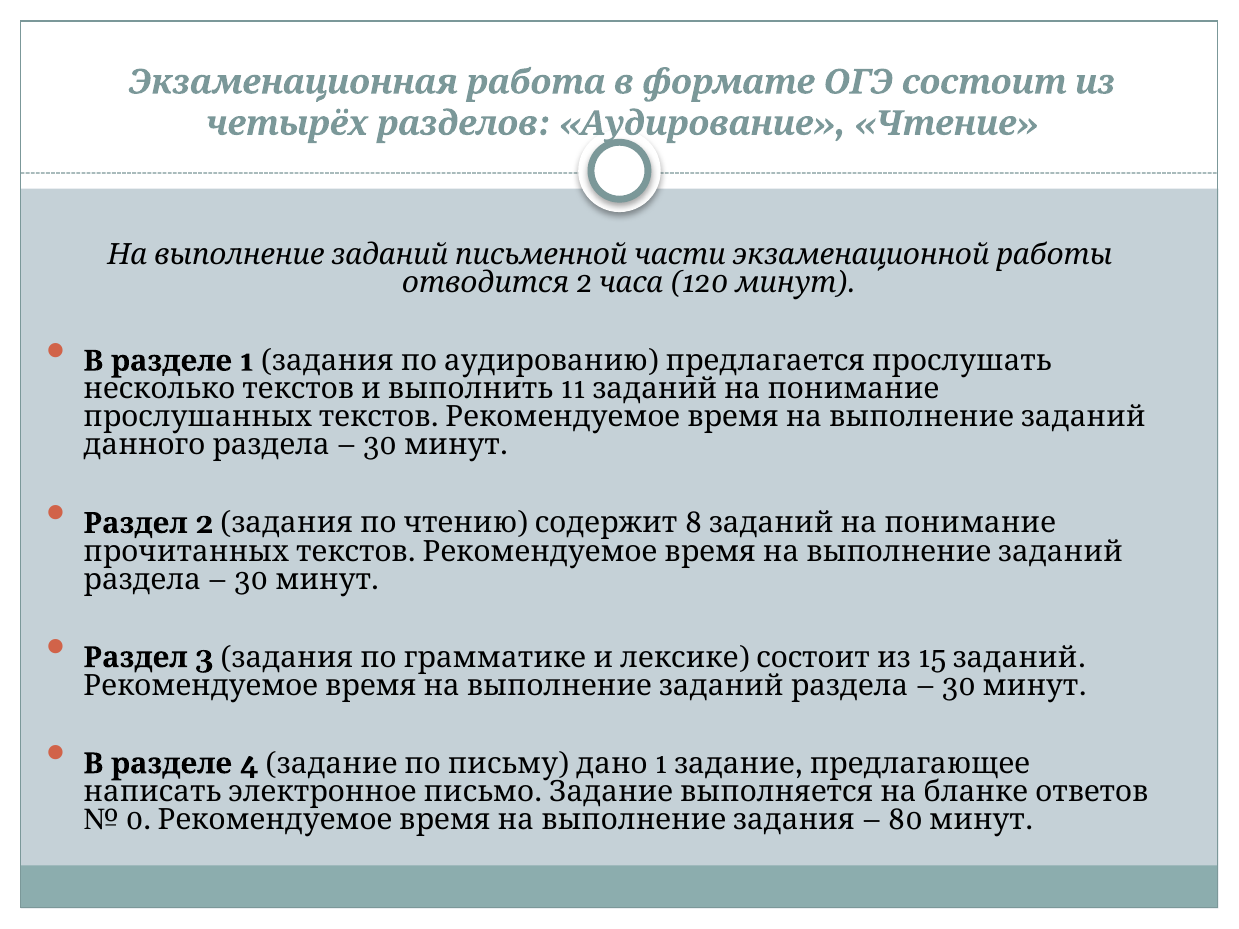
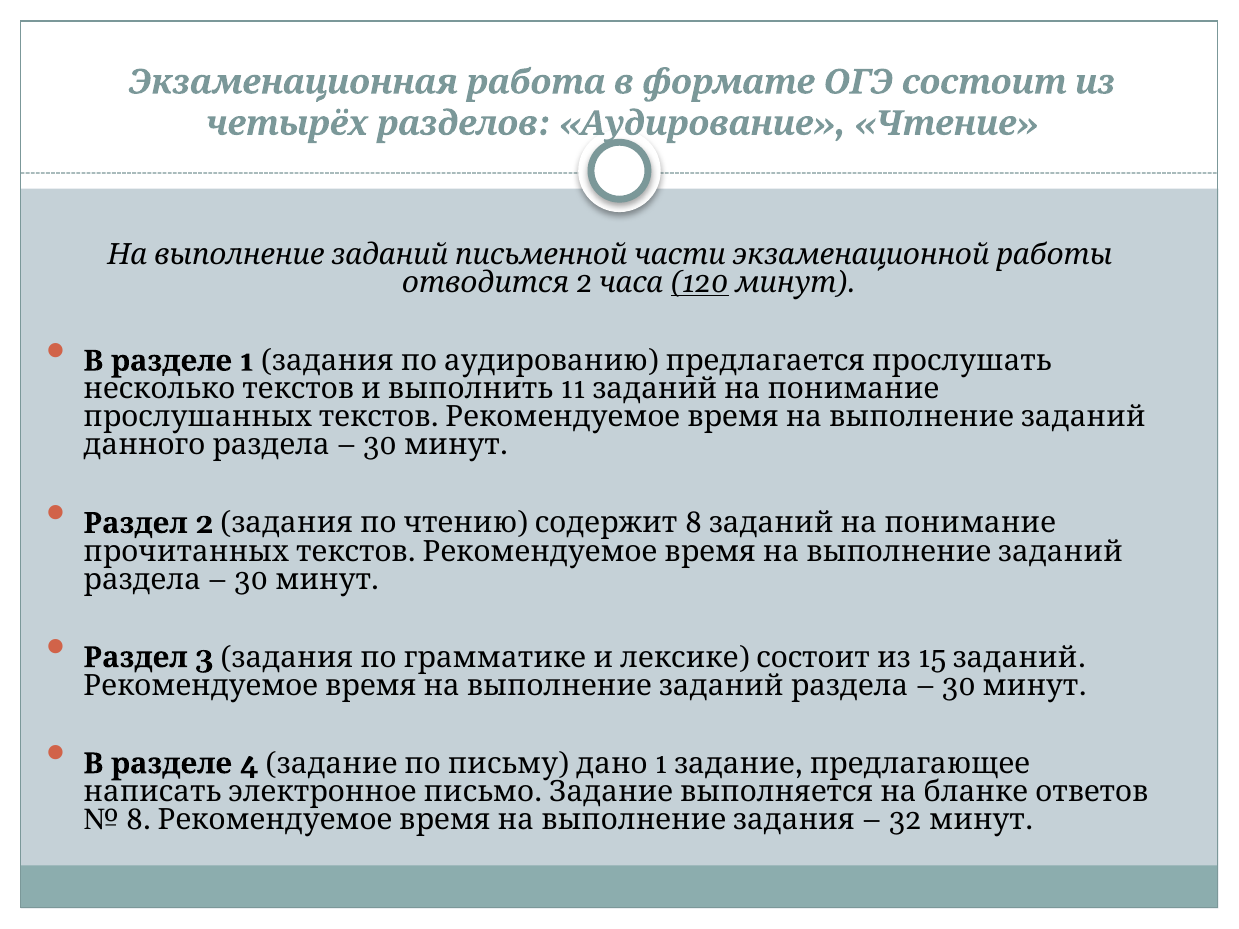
120 underline: none -> present (700, 283)
0: 0 -> 8 (138, 820)
80: 80 -> 32 (905, 820)
